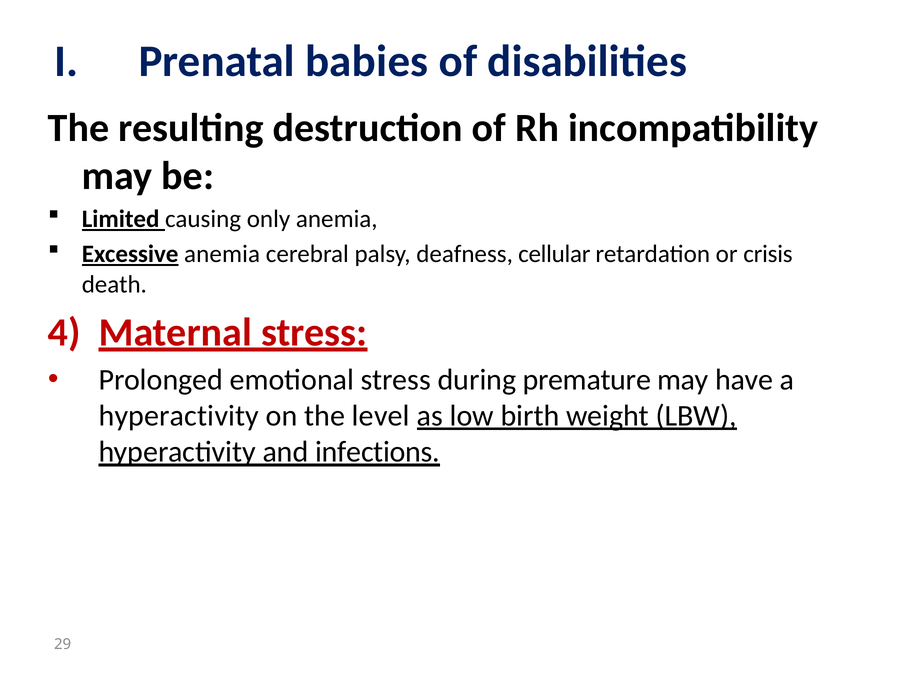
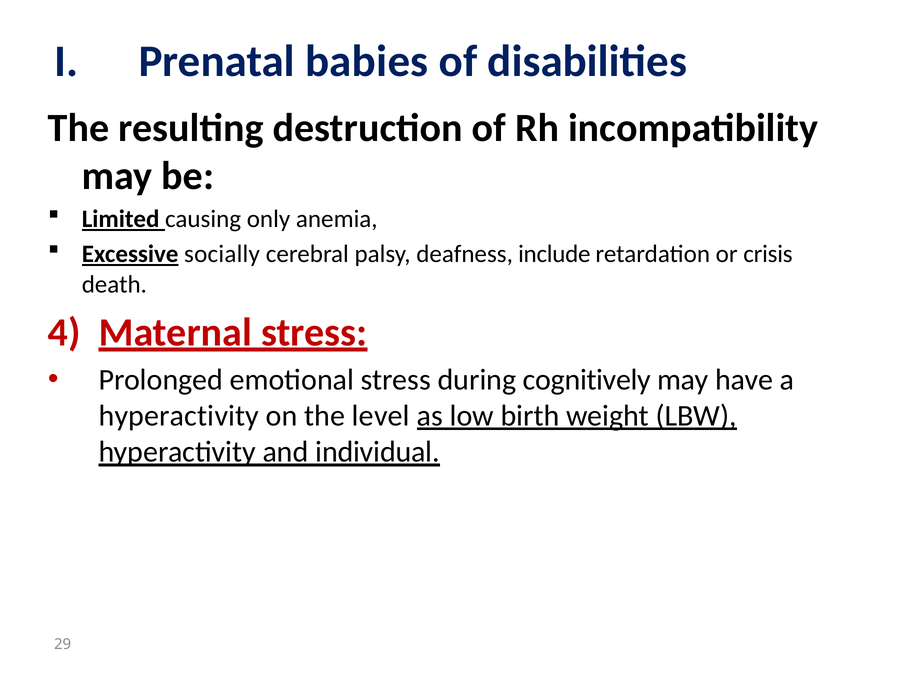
Excessive anemia: anemia -> socially (222, 254)
cellular: cellular -> include (554, 254)
premature: premature -> cognitively (587, 380)
infections: infections -> individual (378, 452)
